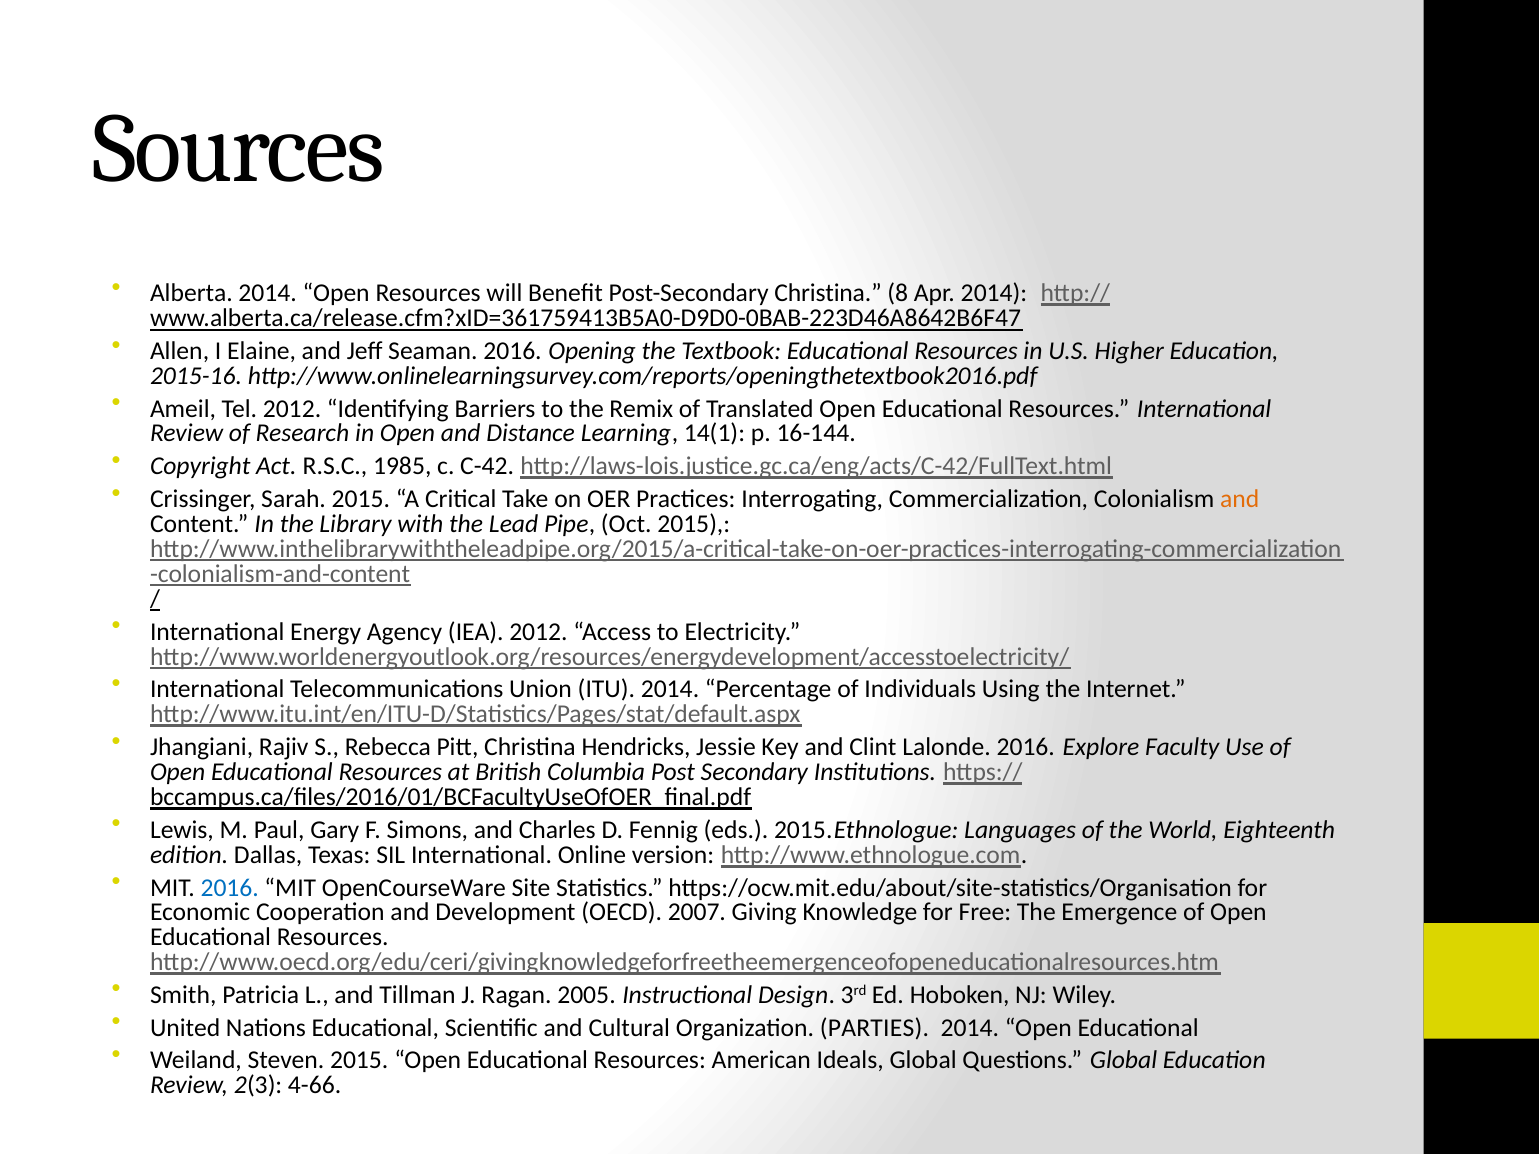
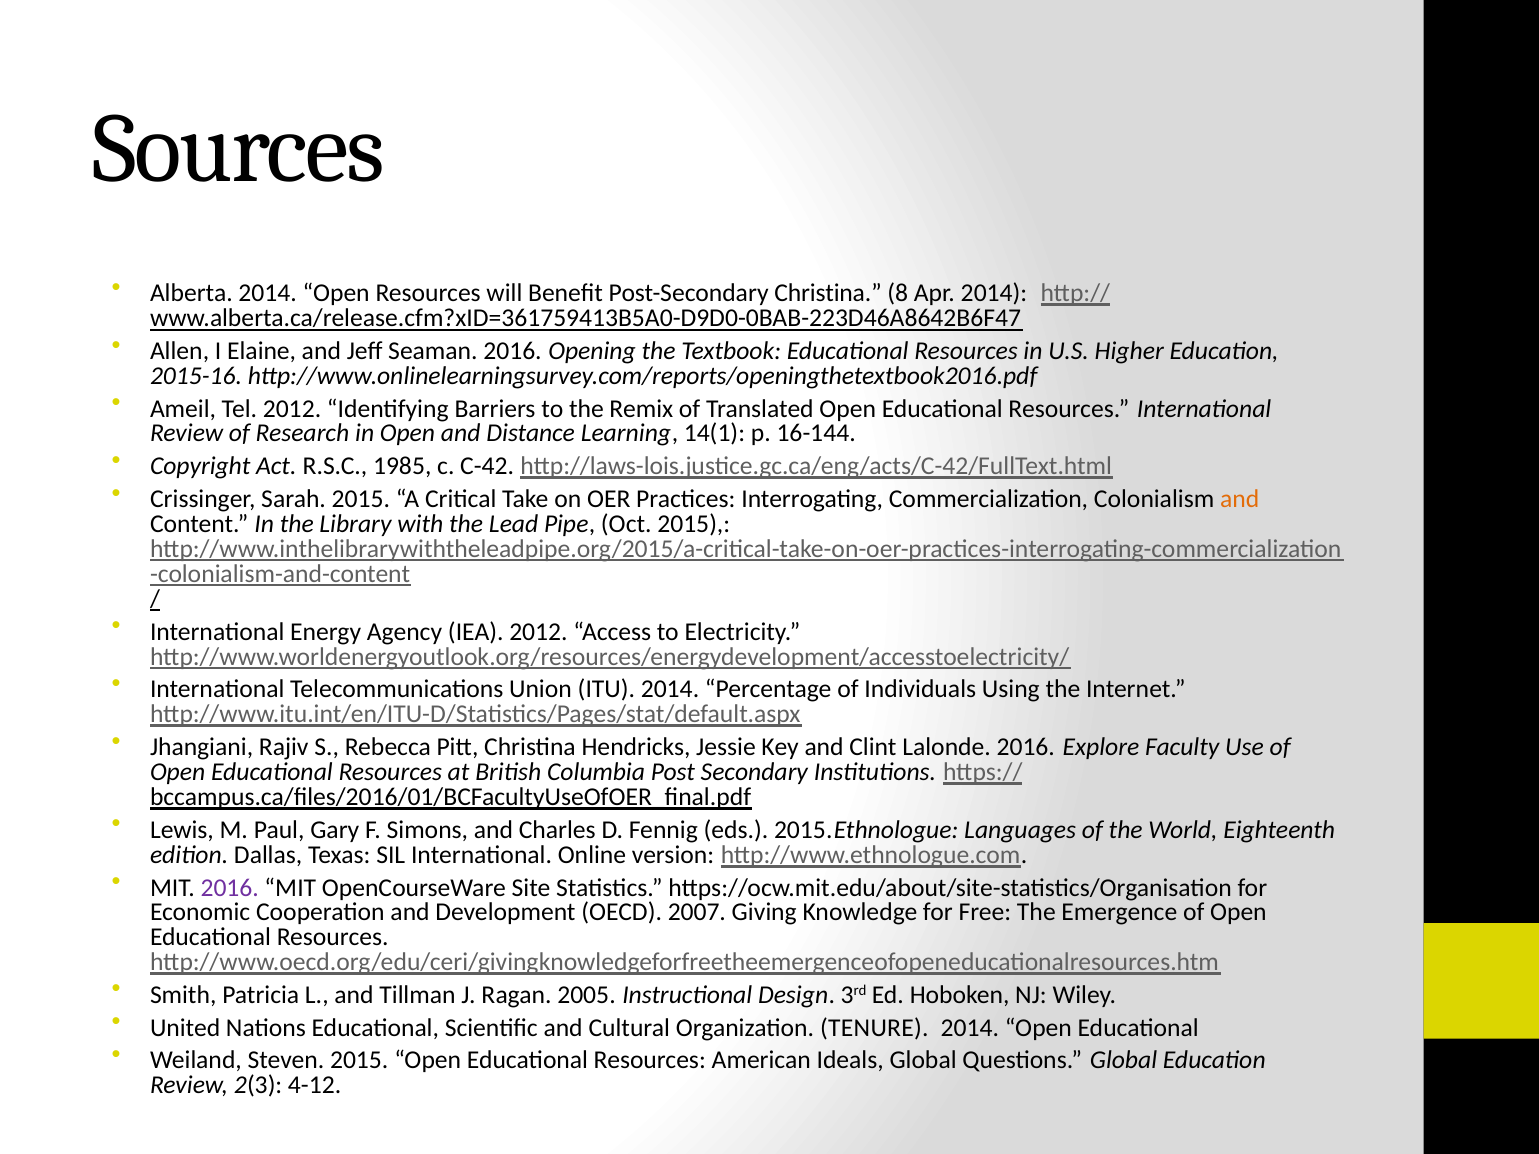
2016 colour: blue -> purple (230, 888)
PARTIES: PARTIES -> TENURE (874, 1028)
4-66: 4-66 -> 4-12 (315, 1085)
